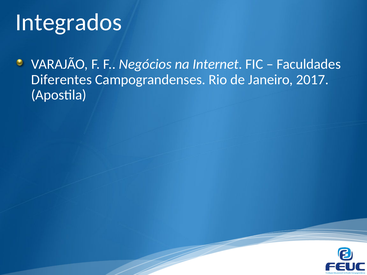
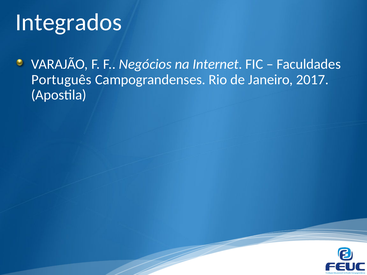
Diferentes: Diferentes -> Português (61, 80)
